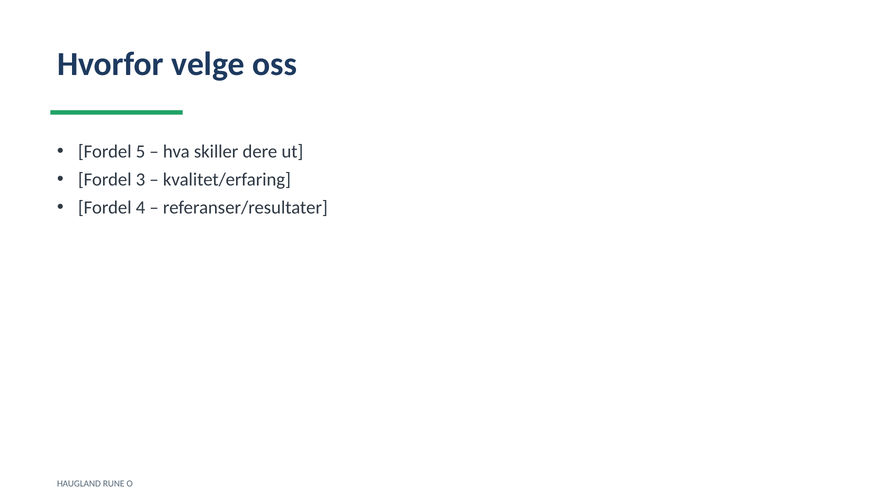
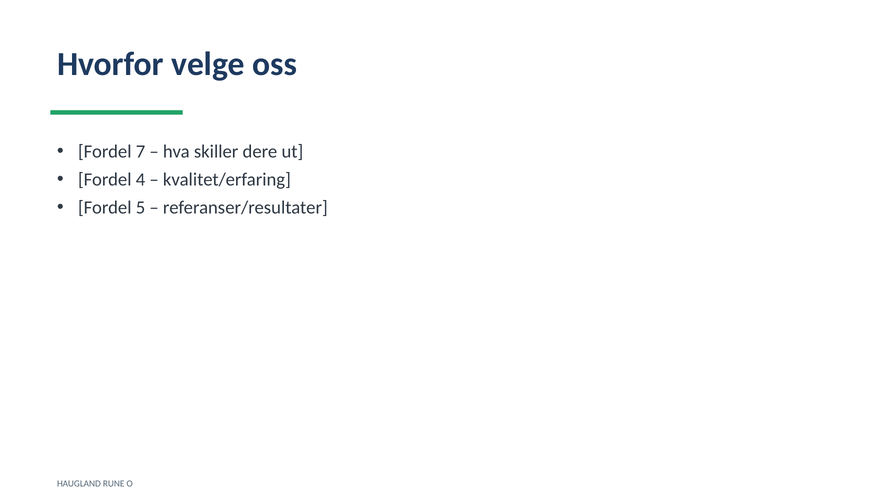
5: 5 -> 7 (141, 152)
3: 3 -> 4 (141, 180)
4: 4 -> 5 (141, 208)
